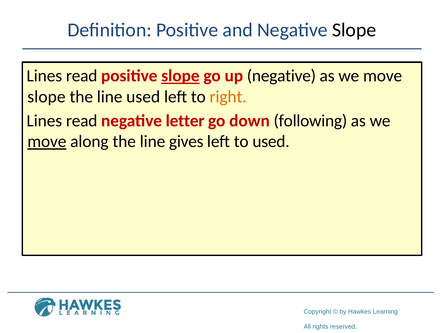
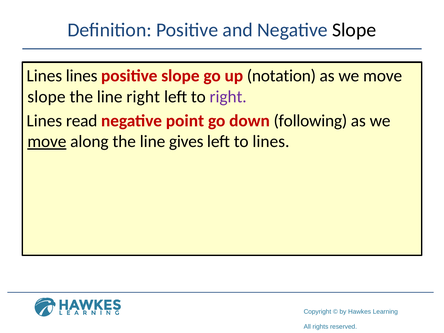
read: read -> lines (82, 76)
slope underline: present -> none (180, 76)
up negative: negative -> notation (281, 76)
line used: used -> right (143, 97)
right colour: orange -> purple (228, 97)
letter: letter -> point (185, 121)
to used: used -> lines (271, 142)
